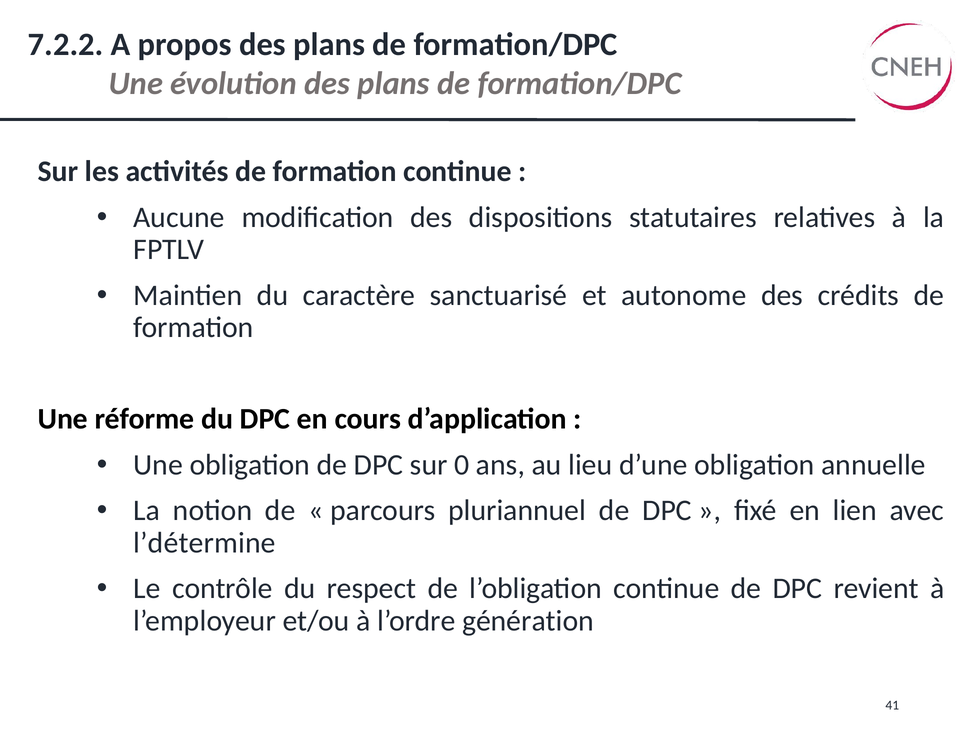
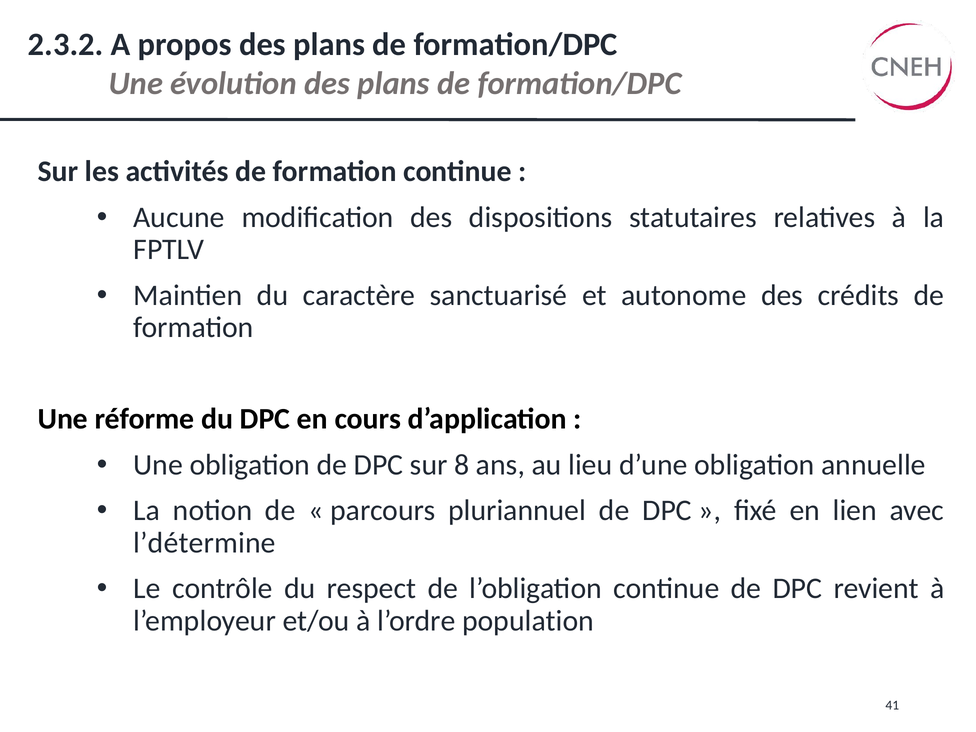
7.2.2: 7.2.2 -> 2.3.2 (66, 45)
0: 0 -> 8 (462, 465)
génération: génération -> population (528, 621)
